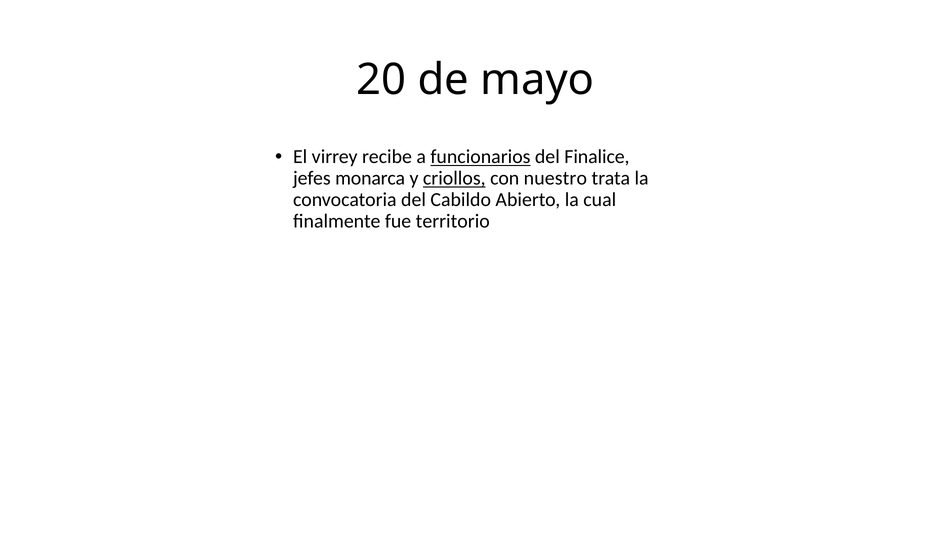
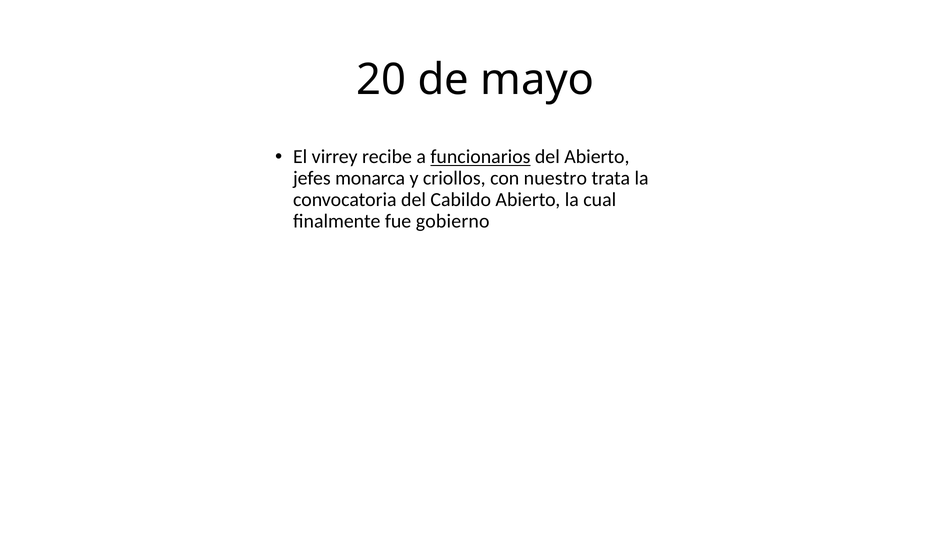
del Finalice: Finalice -> Abierto (597, 157)
criollos underline: present -> none (454, 178)
territorio: territorio -> gobierno (453, 221)
